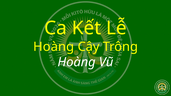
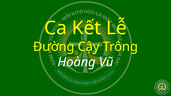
Hoàng: Hoàng -> Đường (54, 47)
